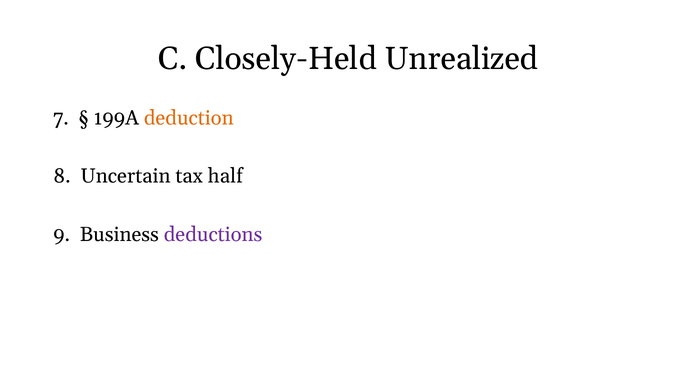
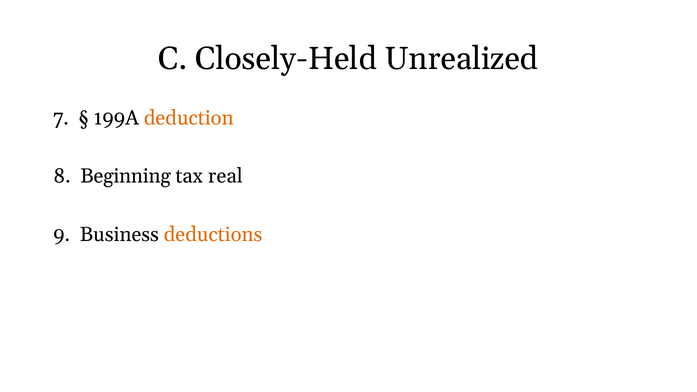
Uncertain: Uncertain -> Beginning (126, 176)
half: half -> real (225, 176)
deductions colour: purple -> orange (213, 235)
